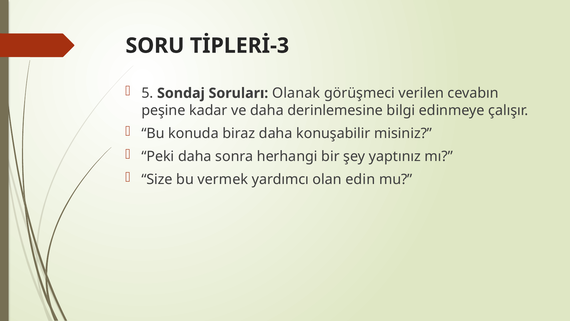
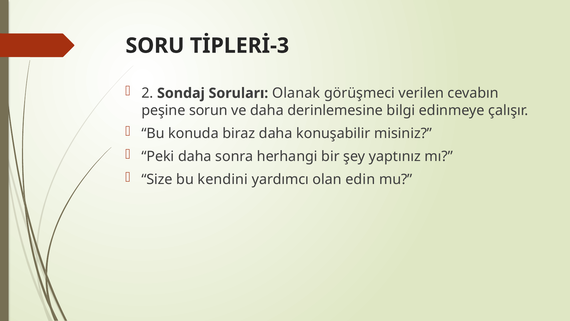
5: 5 -> 2 (147, 93)
kadar: kadar -> sorun (208, 110)
vermek: vermek -> kendini (223, 179)
